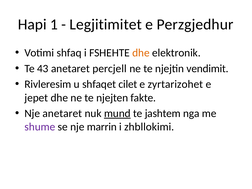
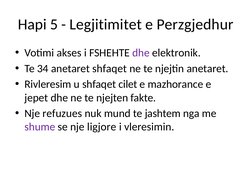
1: 1 -> 5 (54, 24)
shfaq: shfaq -> akses (69, 53)
dhe colour: orange -> purple (141, 53)
43: 43 -> 34 (43, 69)
anetaret percjell: percjell -> shfaqet (110, 69)
njejtin vendimit: vendimit -> anetaret (208, 69)
zyrtarizohet: zyrtarizohet -> mazhorance (175, 84)
Nje anetaret: anetaret -> refuzues (62, 113)
mund underline: present -> none (117, 113)
marrin: marrin -> ligjore (102, 127)
zhbllokimi: zhbllokimi -> vleresimin (149, 127)
